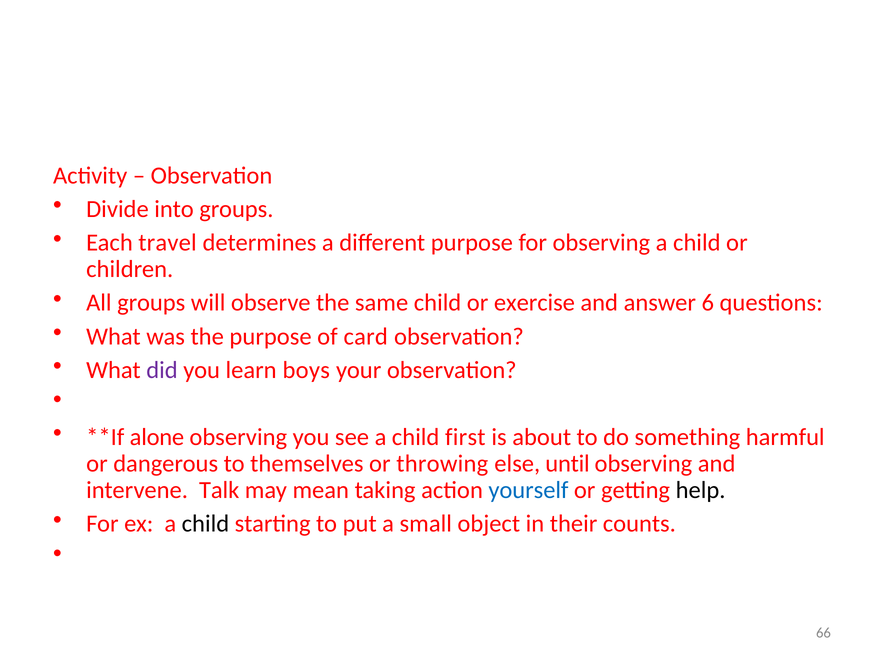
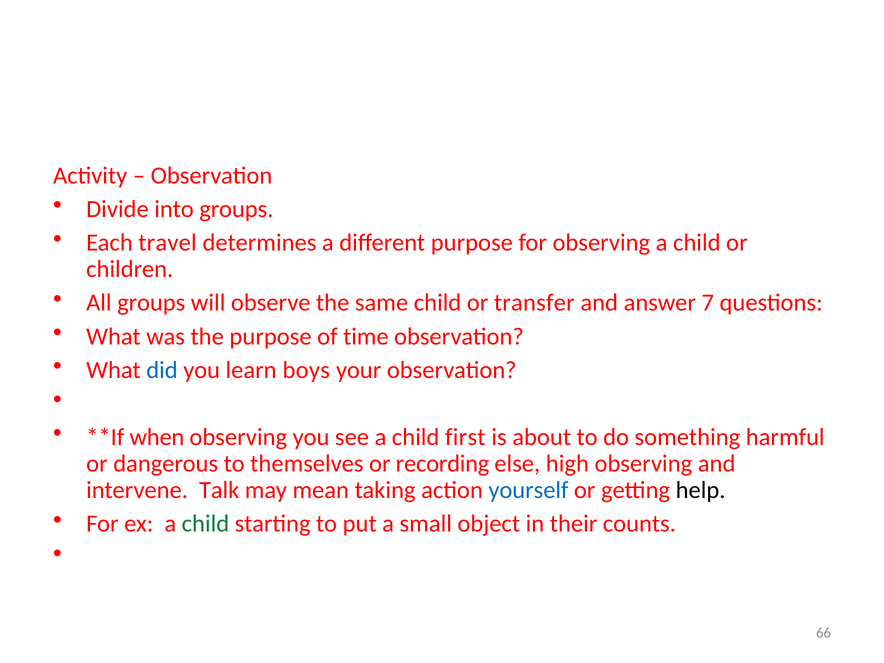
exercise: exercise -> transfer (534, 303)
6: 6 -> 7 (708, 303)
card: card -> time (366, 336)
did colour: purple -> blue (162, 370)
alone: alone -> when (157, 437)
throwing: throwing -> recording (443, 464)
until: until -> high (567, 464)
child colour: black -> green (205, 524)
